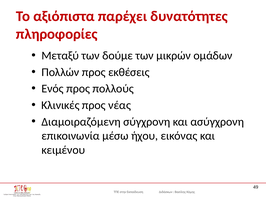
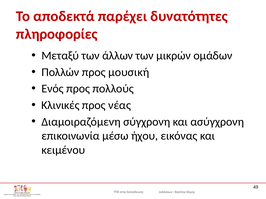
αξιόπιστα: αξιόπιστα -> αποδεκτά (64, 16)
δούμε: δούμε -> άλλων (118, 56)
εκθέσεις: εκθέσεις -> μουσική (129, 72)
